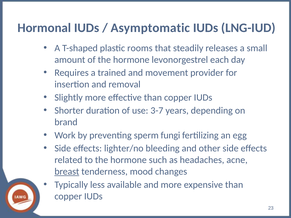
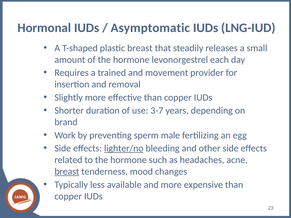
plastic rooms: rooms -> breast (140, 48)
fungi: fungi -> male (170, 135)
lighter/no underline: none -> present (124, 148)
